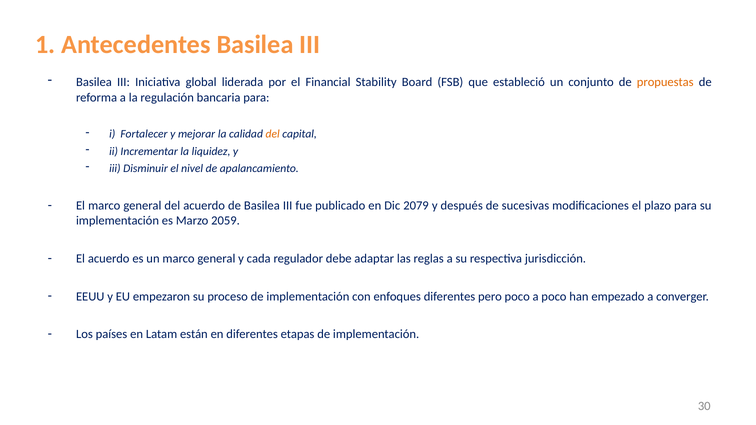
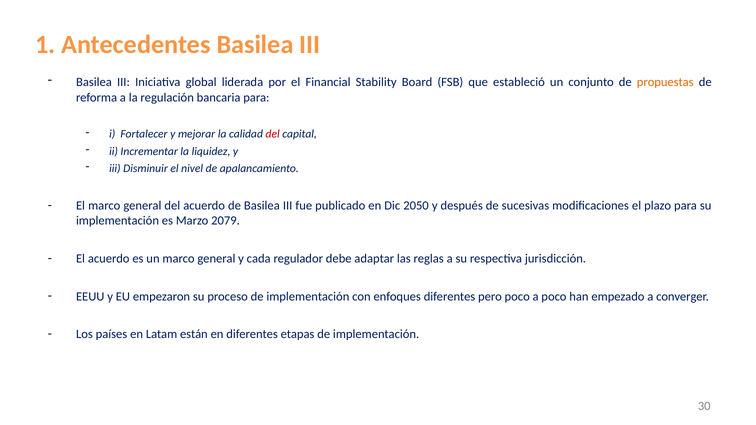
del colour: orange -> red (273, 134)
2079: 2079 -> 2050 (416, 206)
2059: 2059 -> 2079 (226, 221)
